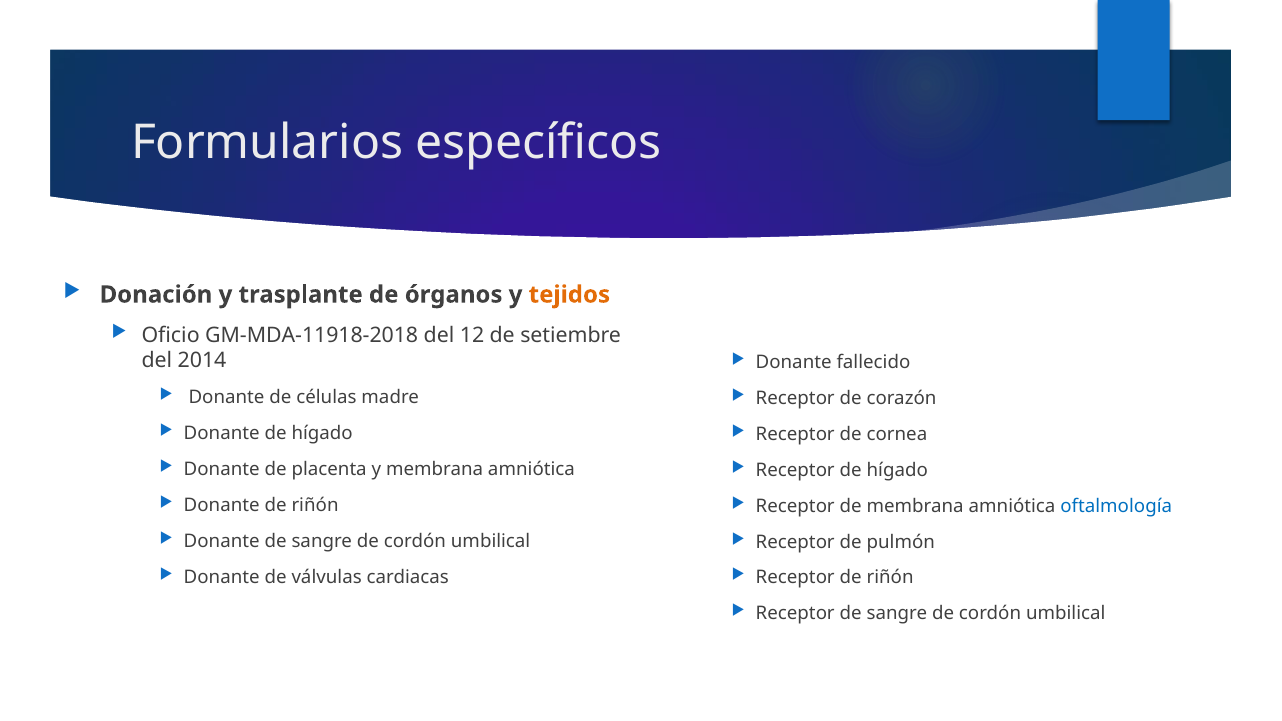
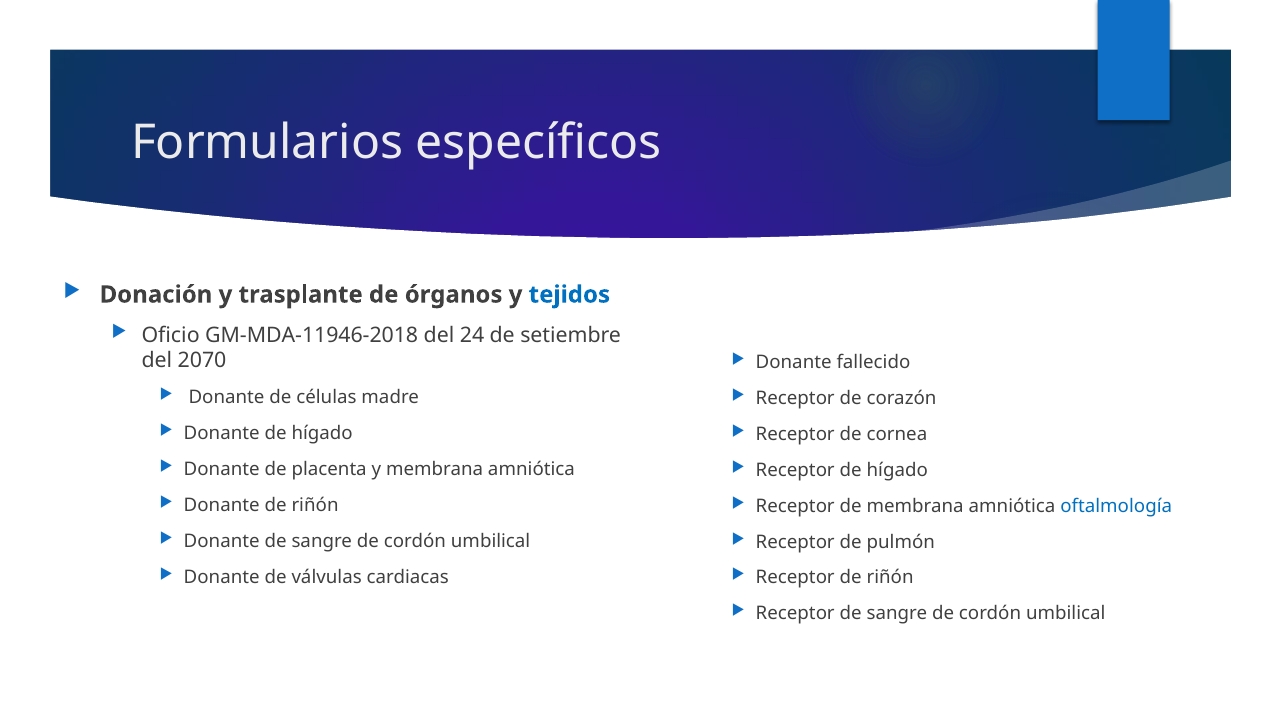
tejidos colour: orange -> blue (569, 295)
GM-MDA-11918-2018: GM-MDA-11918-2018 -> GM-MDA-11946-2018 (312, 335)
12: 12 -> 24 (472, 335)
2014: 2014 -> 2070 (202, 361)
